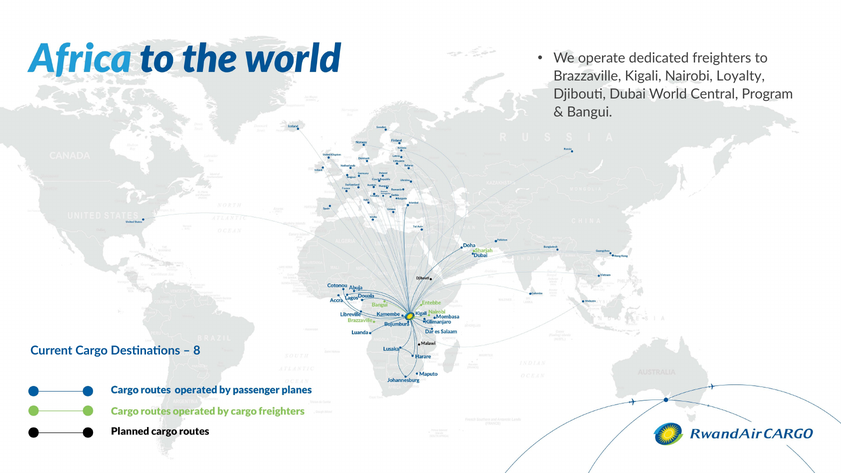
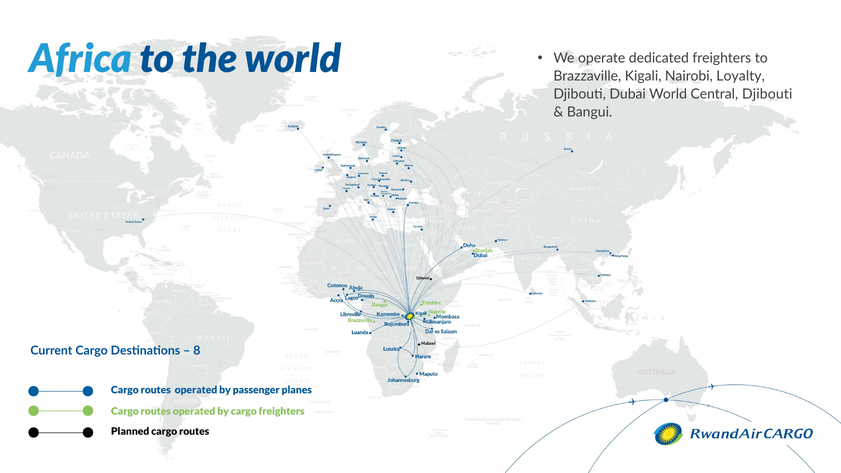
Central Program: Program -> Djibouti (767, 94)
